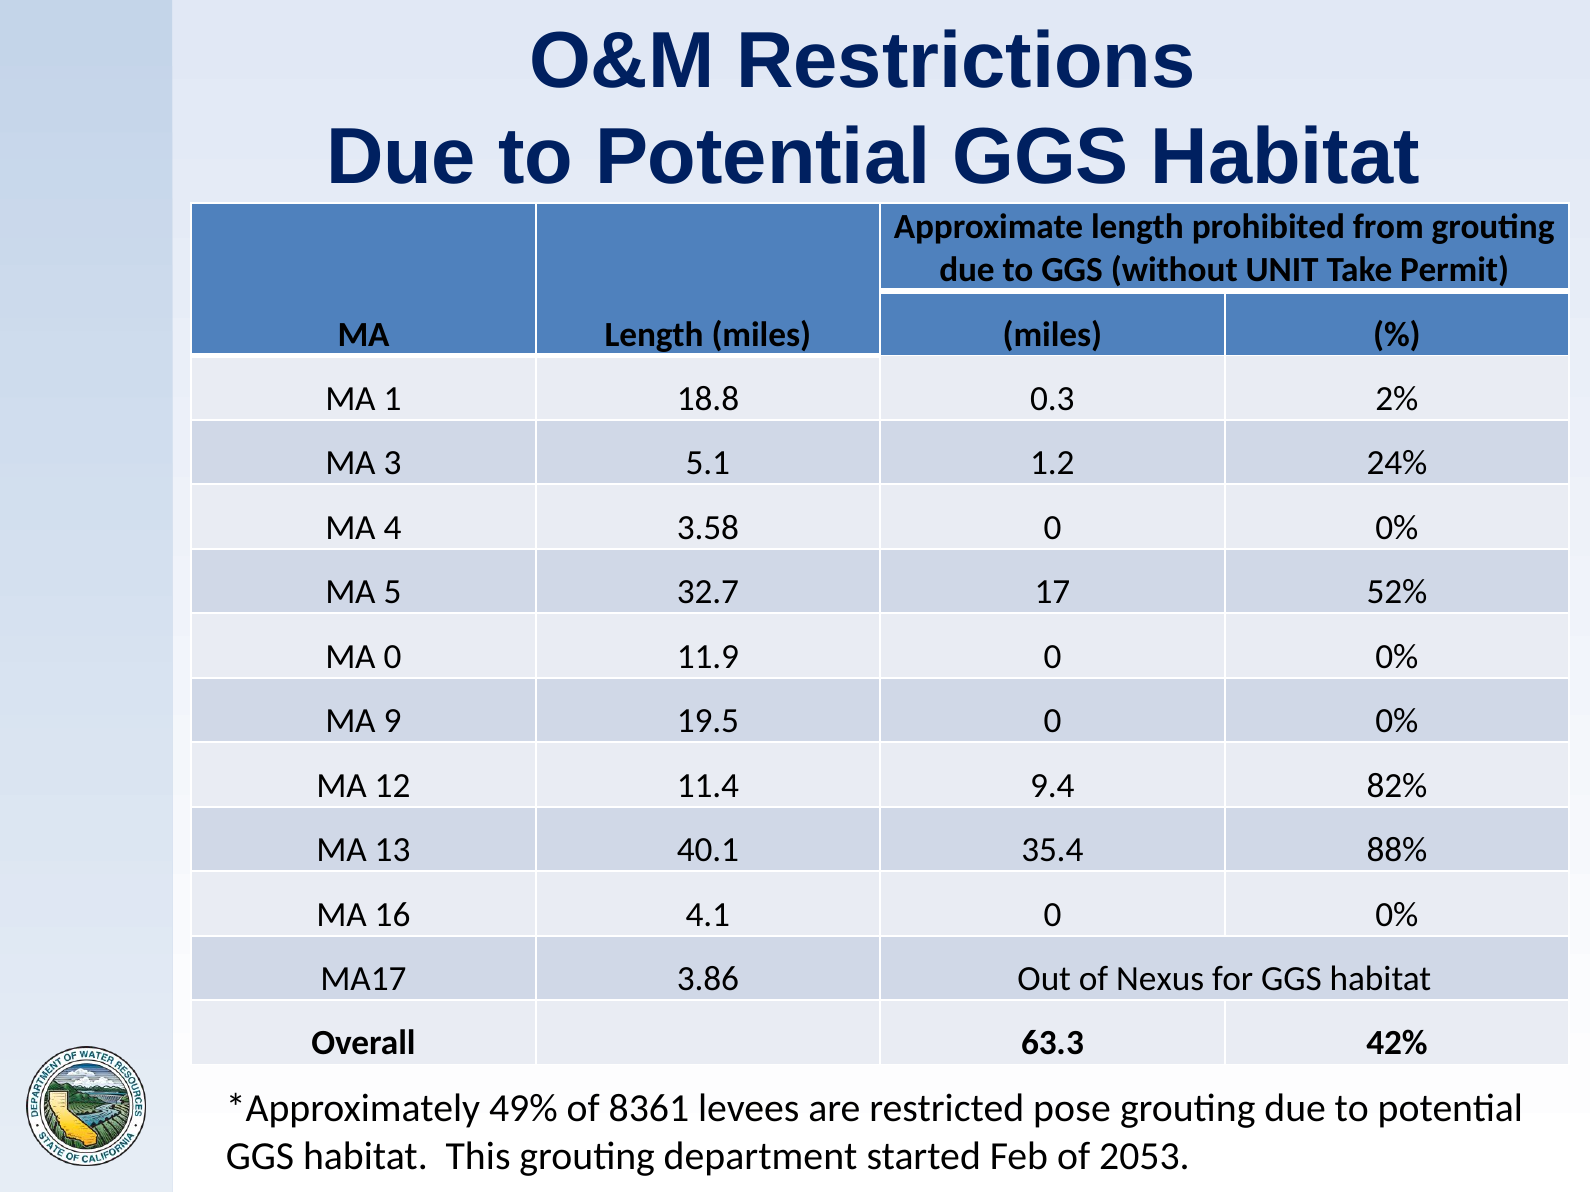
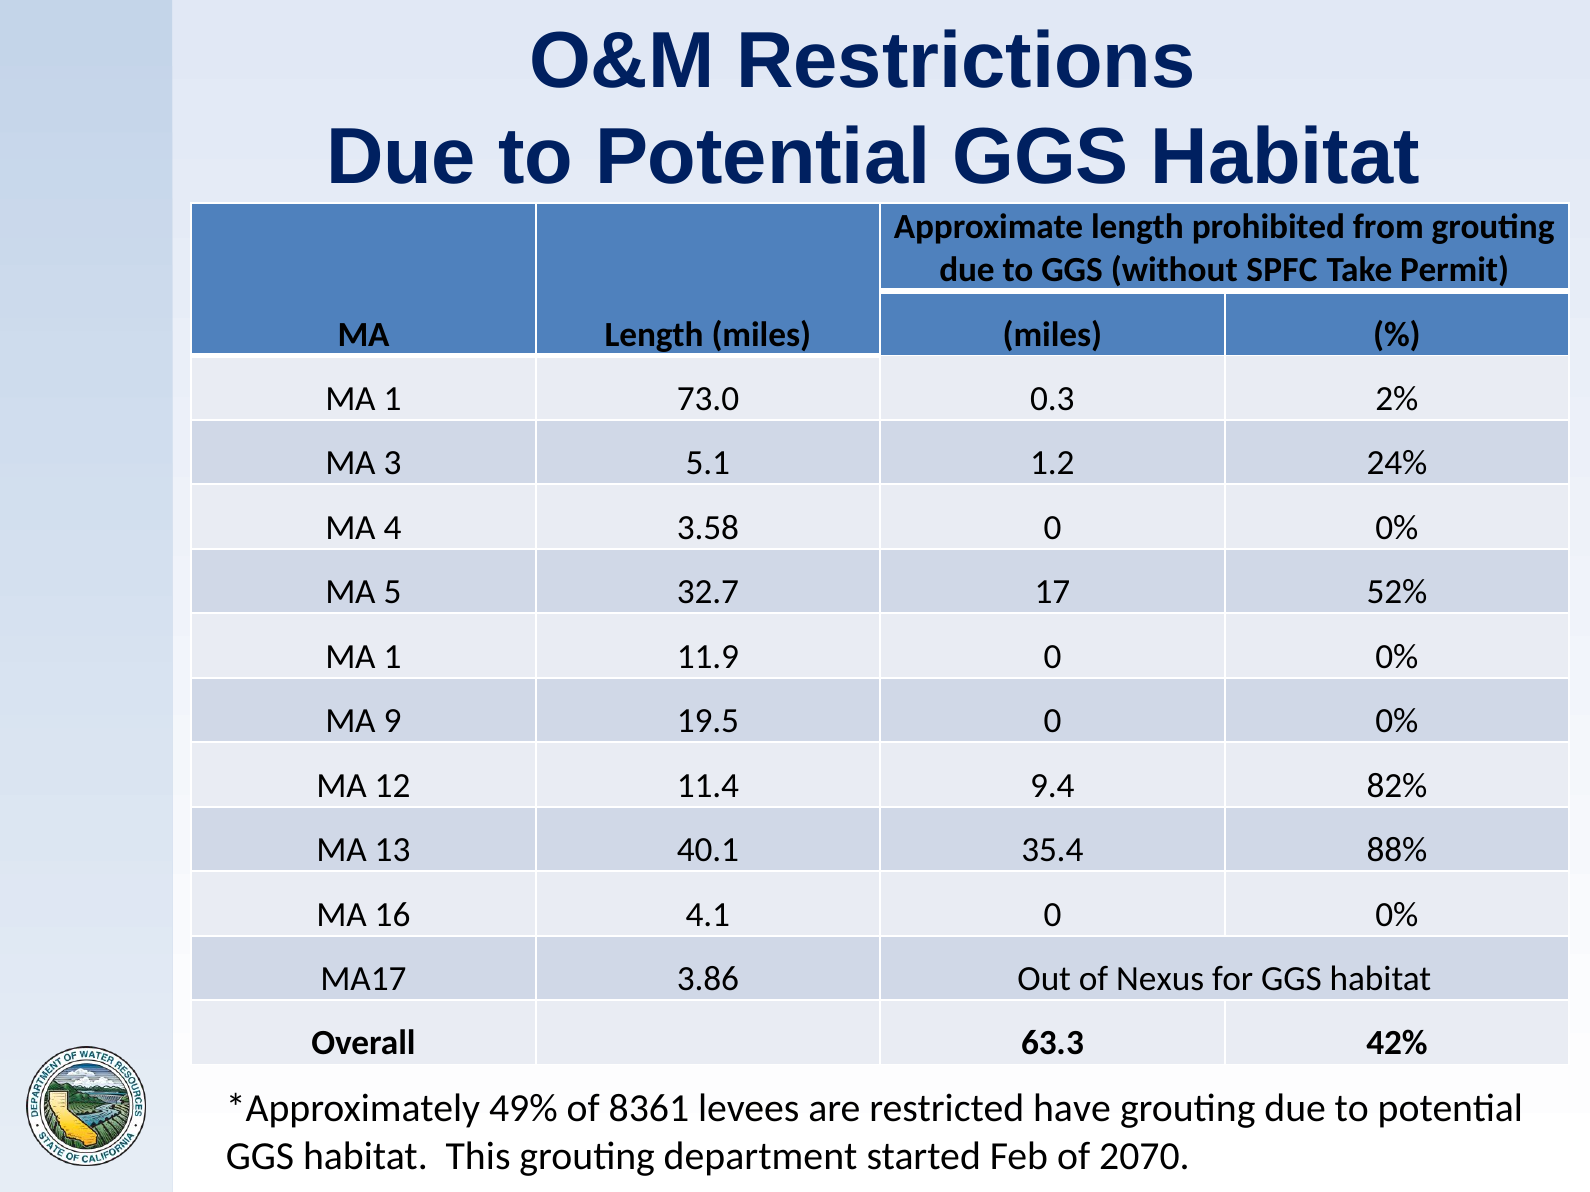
UNIT: UNIT -> SPFC (1282, 270)
18.8: 18.8 -> 73.0 (708, 399)
0: 0 -> 1 (393, 657)
pose: pose -> have (1072, 1109)
2053: 2053 -> 2070 (1144, 1157)
